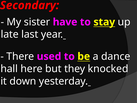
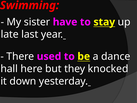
Secondary: Secondary -> Swimming (30, 5)
